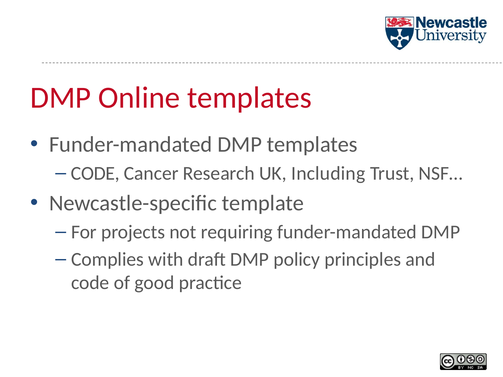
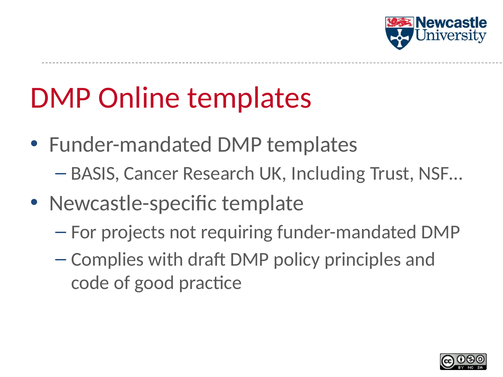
CODE: CODE -> BASIS (95, 173)
